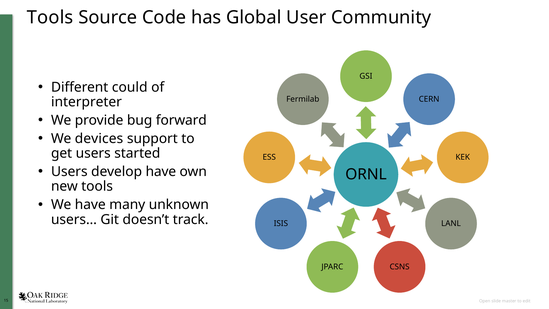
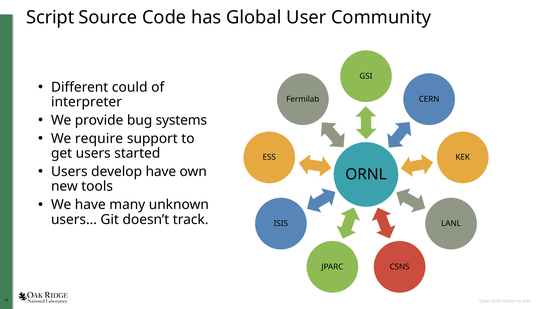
Tools: Tools -> Script (50, 17)
forward: forward -> systems (181, 120)
devices: devices -> require (99, 138)
